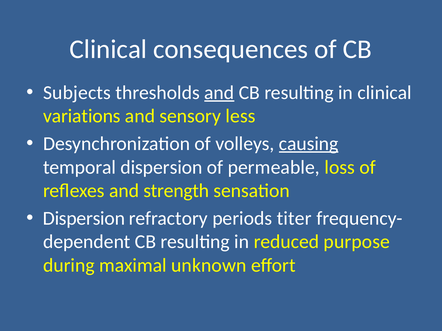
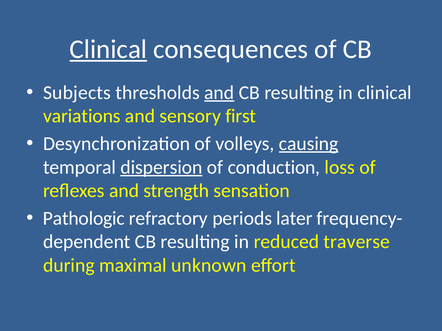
Clinical underline: none -> present (108, 49)
less: less -> first (241, 116)
dispersion underline: none -> present (161, 167)
permeable: permeable -> conduction (274, 167)
Dispersion: Dispersion -> Pathologic (84, 219)
titer: titer -> later (294, 219)
purpose: purpose -> traverse (357, 242)
